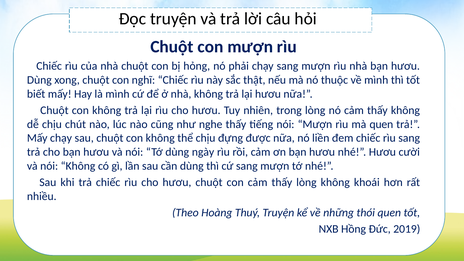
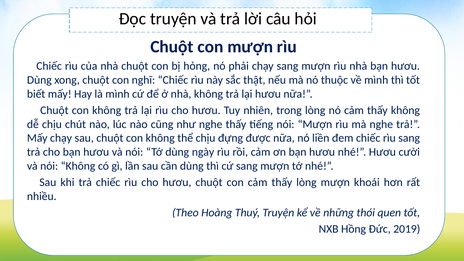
mà quen: quen -> nghe (381, 124)
lòng không: không -> mượn (335, 182)
